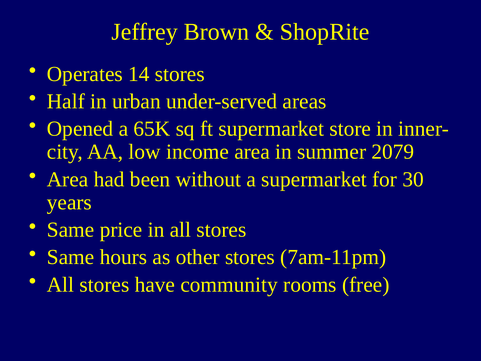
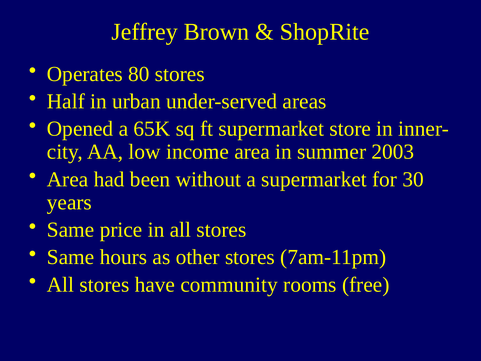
14: 14 -> 80 (139, 74)
2079: 2079 -> 2003 (393, 152)
